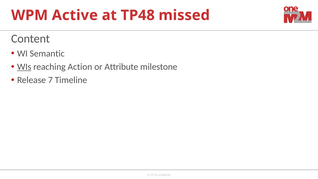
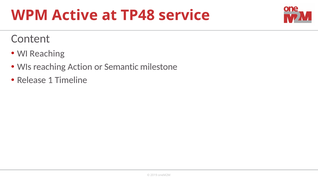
missed: missed -> service (184, 15)
WI Semantic: Semantic -> Reaching (47, 53)
WIs underline: present -> none (24, 67)
Attribute: Attribute -> Semantic (121, 67)
7: 7 -> 1 (50, 80)
